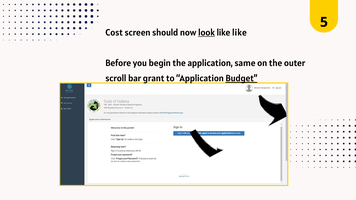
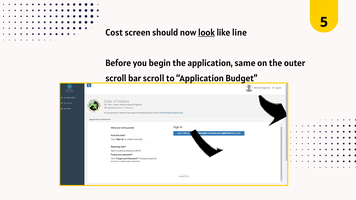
like like: like -> line (239, 33)
bar grant: grant -> scroll (154, 79)
Budget underline: present -> none (241, 79)
